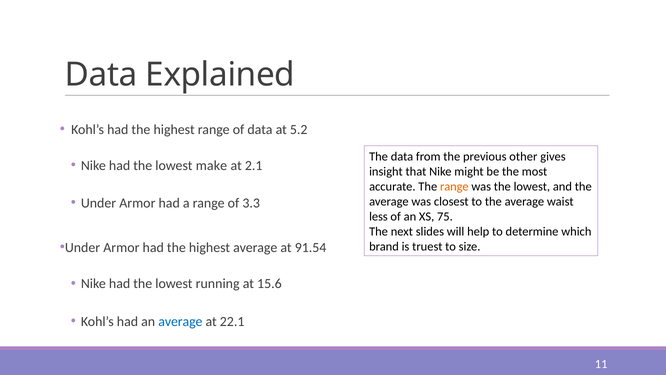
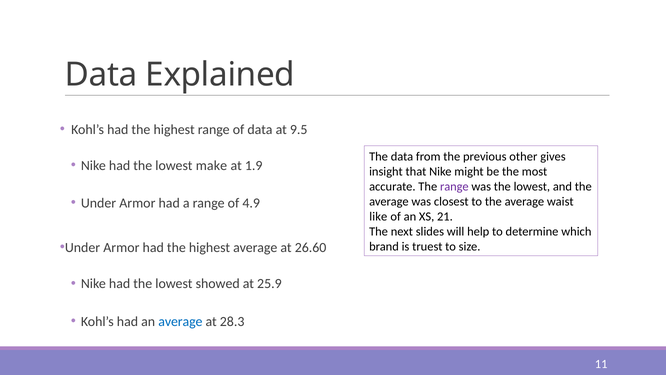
5.2: 5.2 -> 9.5 (299, 129)
2.1: 2.1 -> 1.9 (254, 165)
range colour: orange -> purple (454, 186)
3.3: 3.3 -> 4.9 (251, 203)
less: less -> like (378, 216)
75: 75 -> 21 (445, 216)
91.54: 91.54 -> 26.60 (311, 247)
running: running -> showed (218, 284)
15.6: 15.6 -> 25.9 (269, 284)
22.1: 22.1 -> 28.3 (232, 321)
